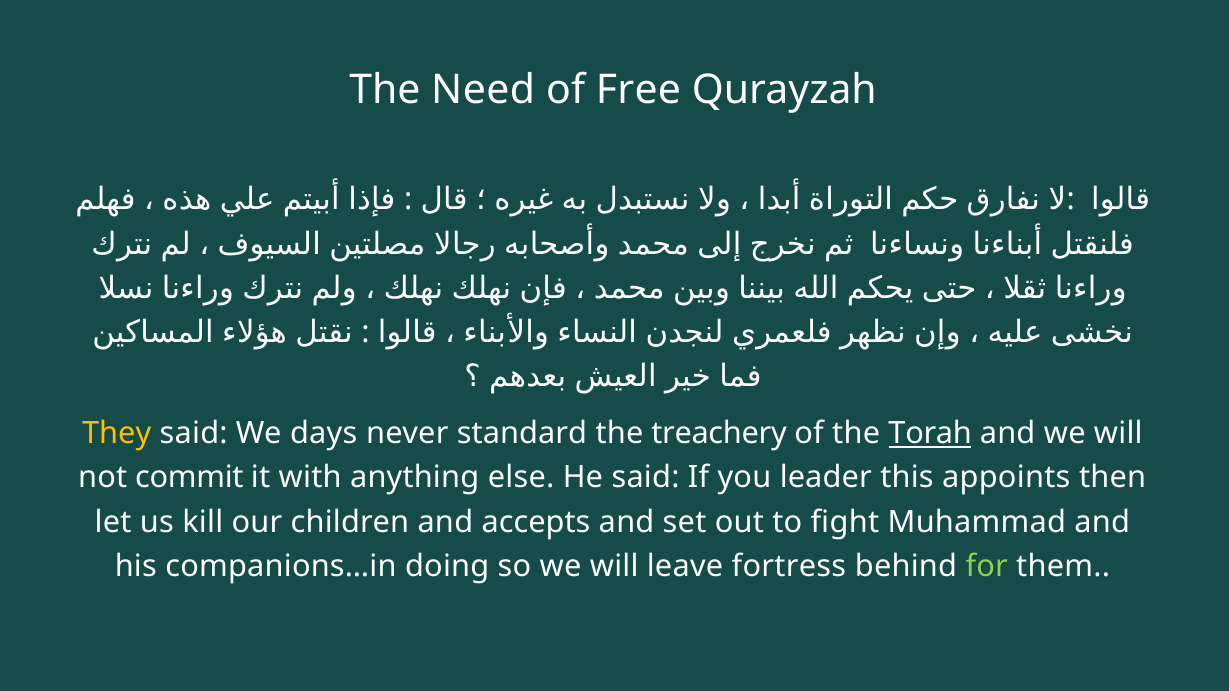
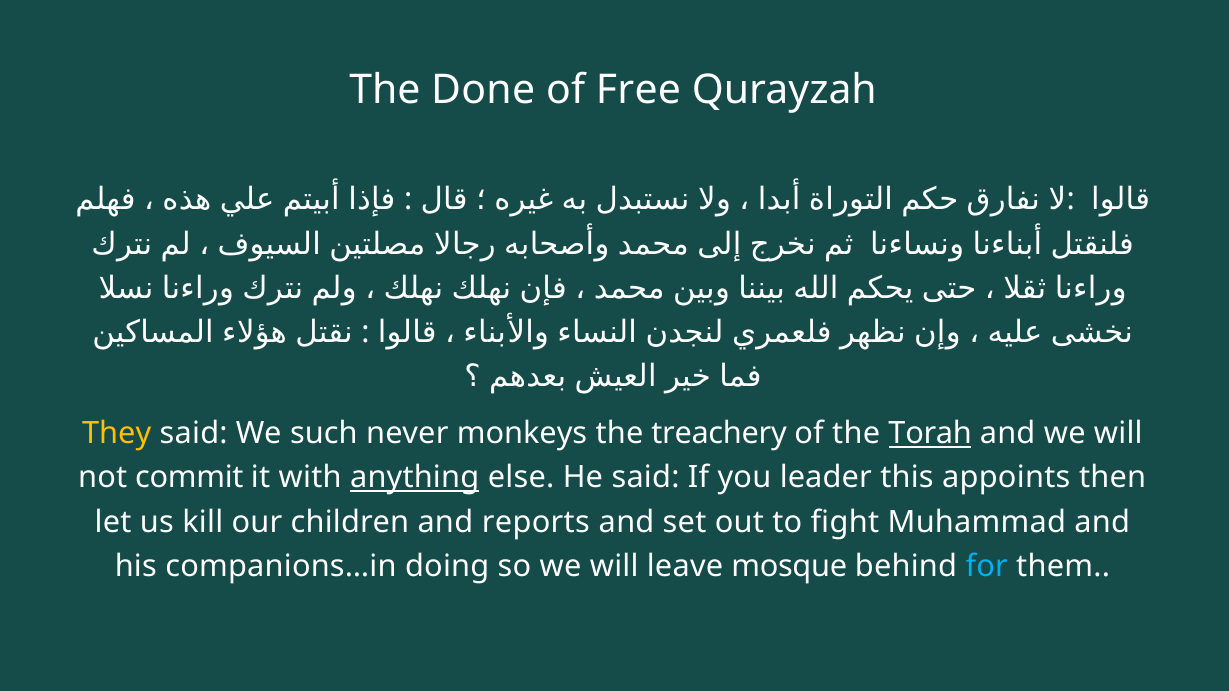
Need: Need -> Done (483, 90)
days: days -> such (324, 434)
standard: standard -> monkeys (522, 434)
anything underline: none -> present (415, 478)
accepts: accepts -> reports (536, 522)
fortress: fortress -> mosque (789, 566)
for colour: light green -> light blue (987, 566)
